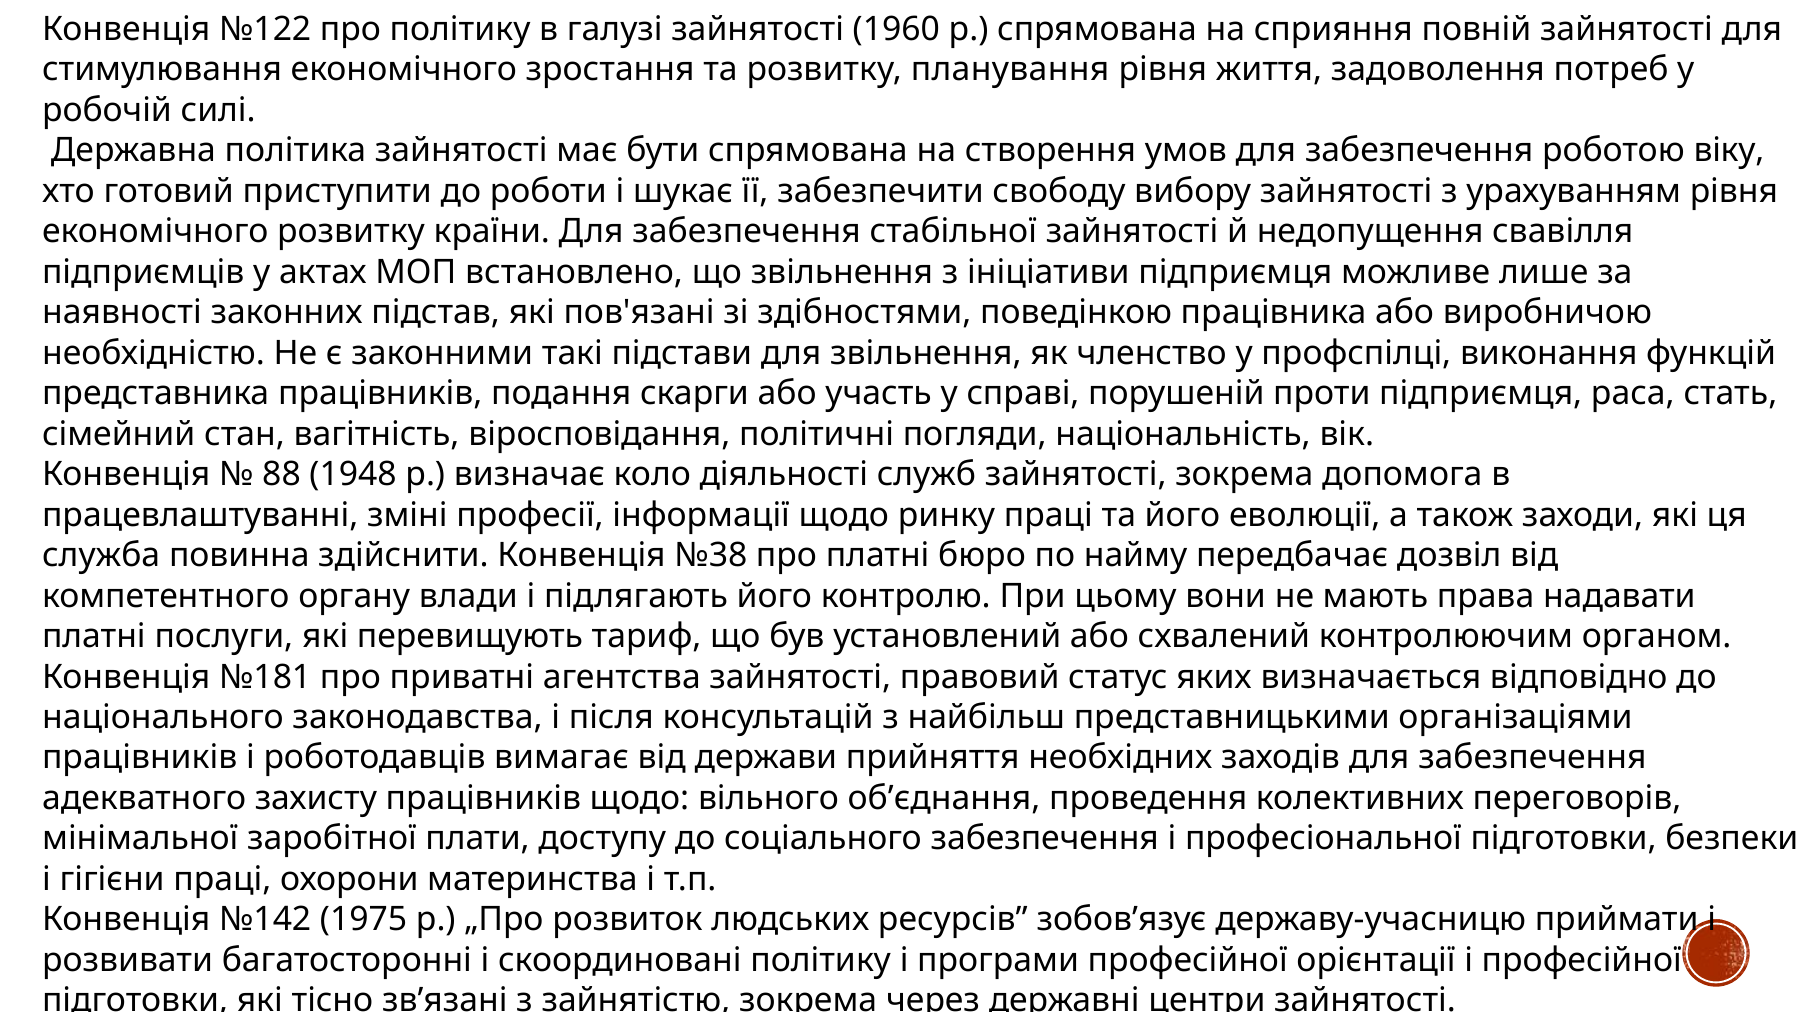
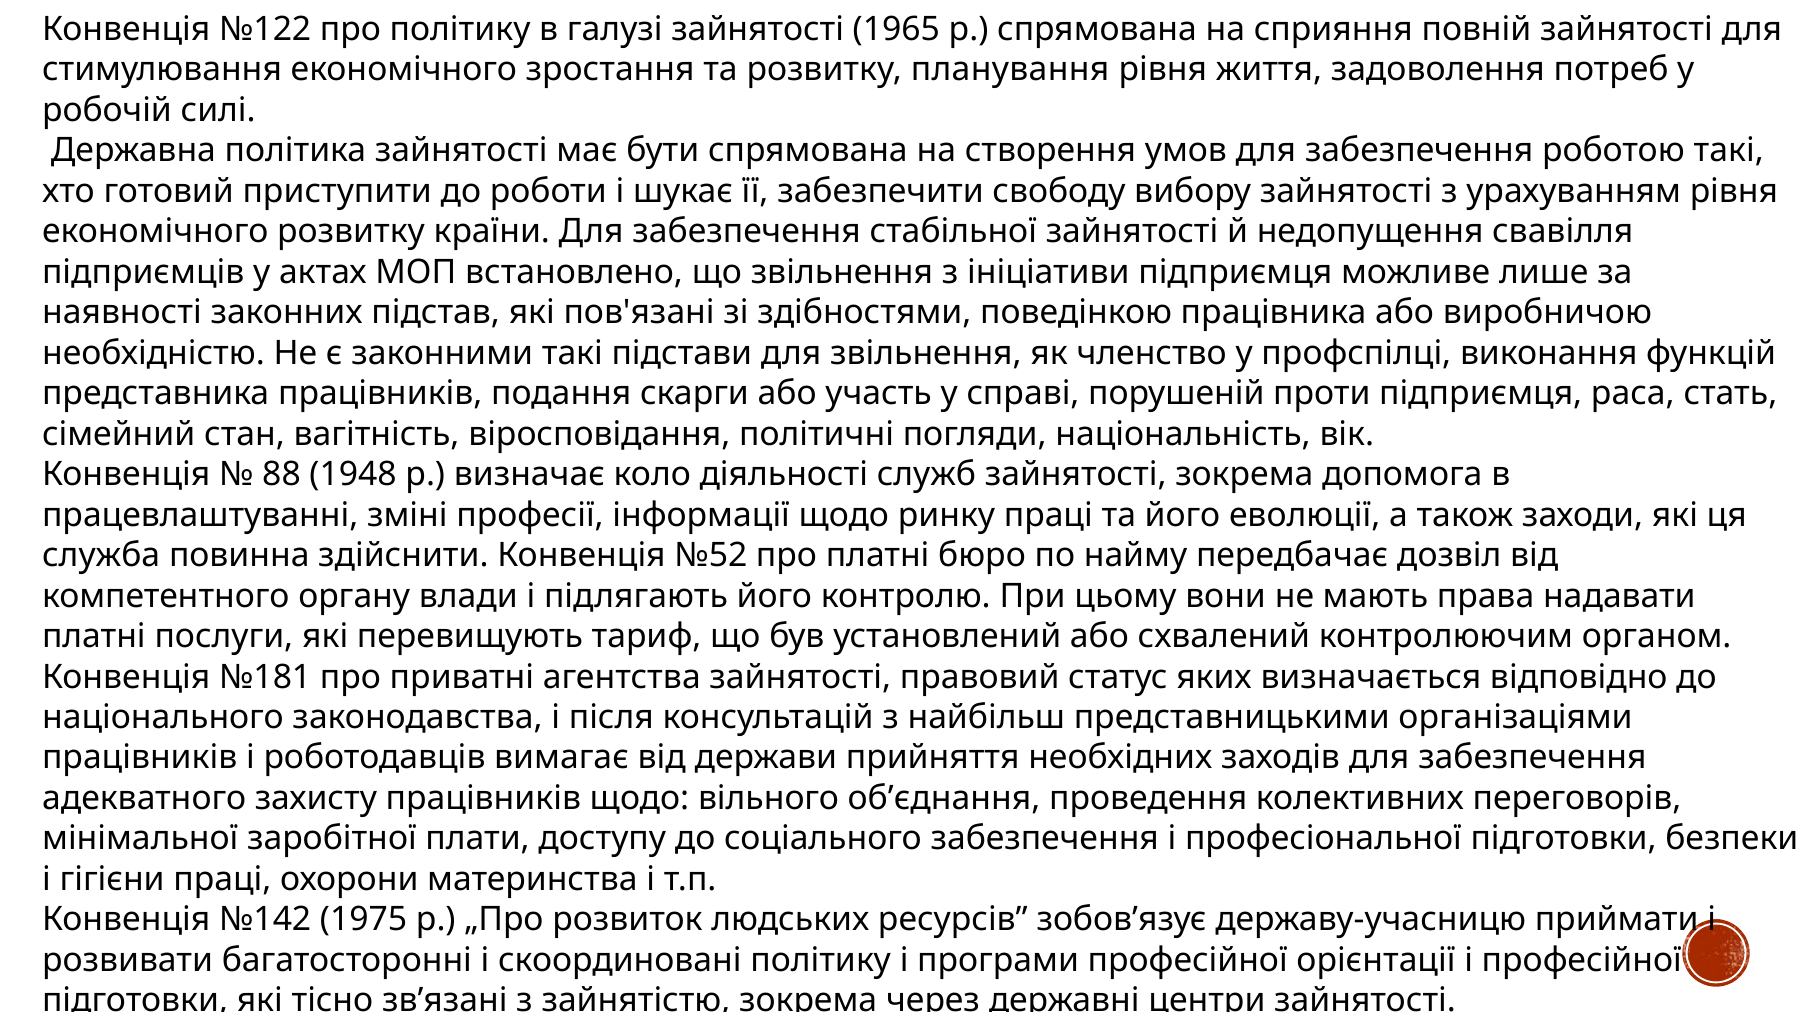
1960: 1960 -> 1965 (896, 29)
роботою віку: віку -> такі (1729, 151)
№38: №38 -> №52 (711, 555)
